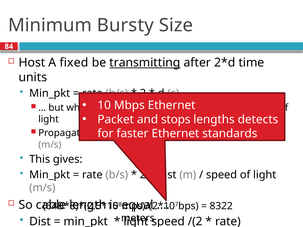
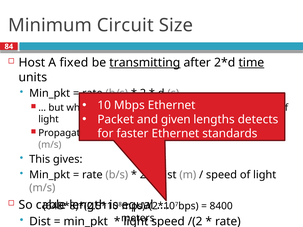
Bursty: Bursty -> Circuit (125, 25)
time underline: none -> present (251, 63)
stops: stops -> given (176, 120)
8322: 8322 -> 8400 (221, 206)
